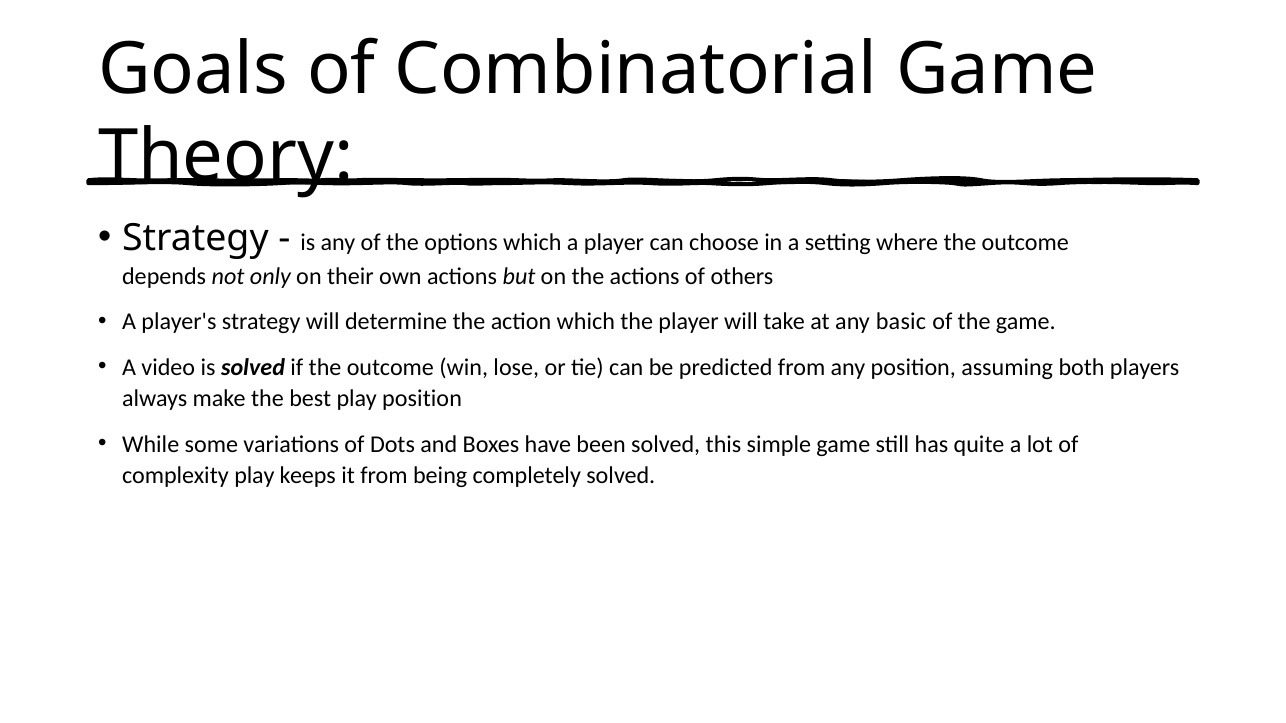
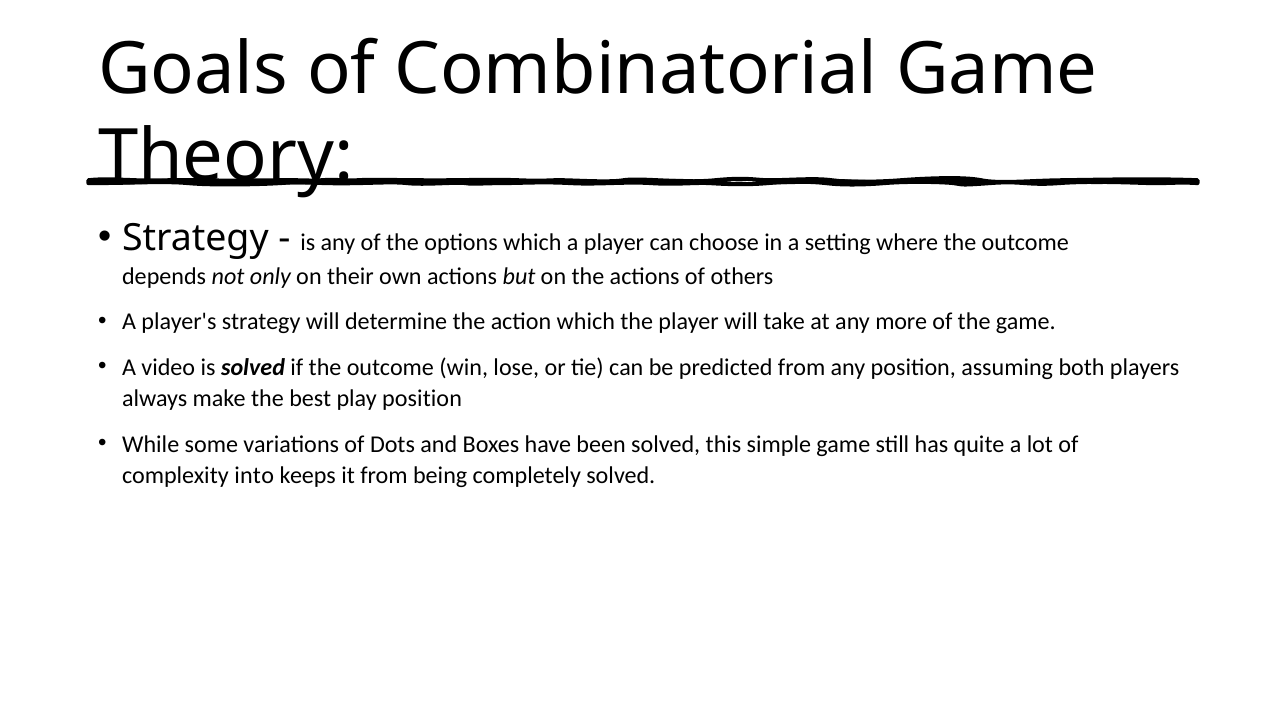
basic: basic -> more (901, 322)
complexity play: play -> into (254, 476)
